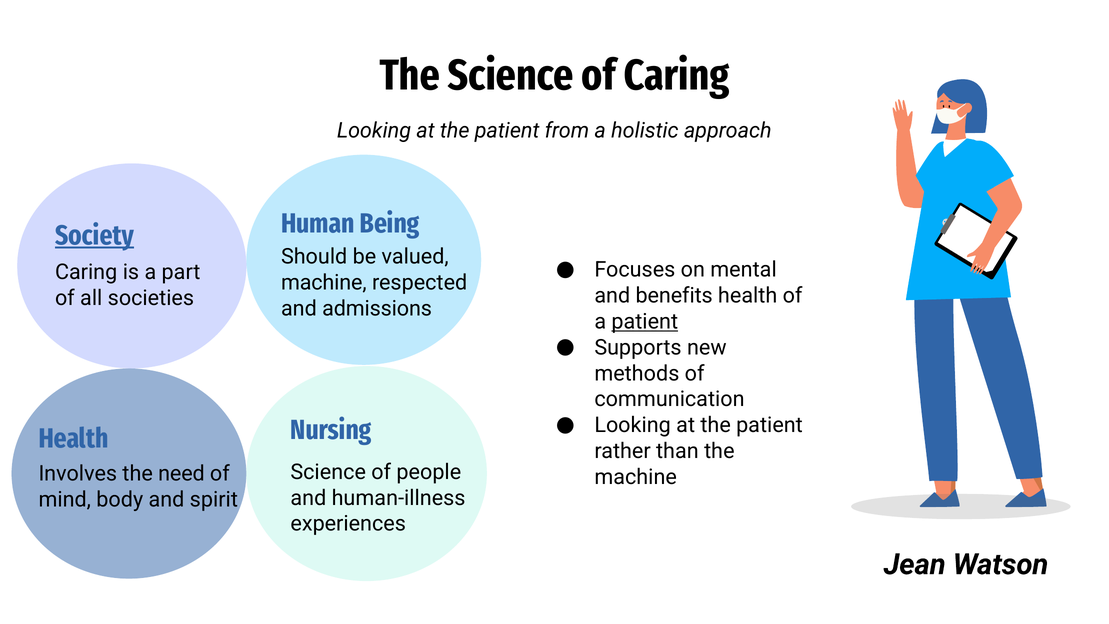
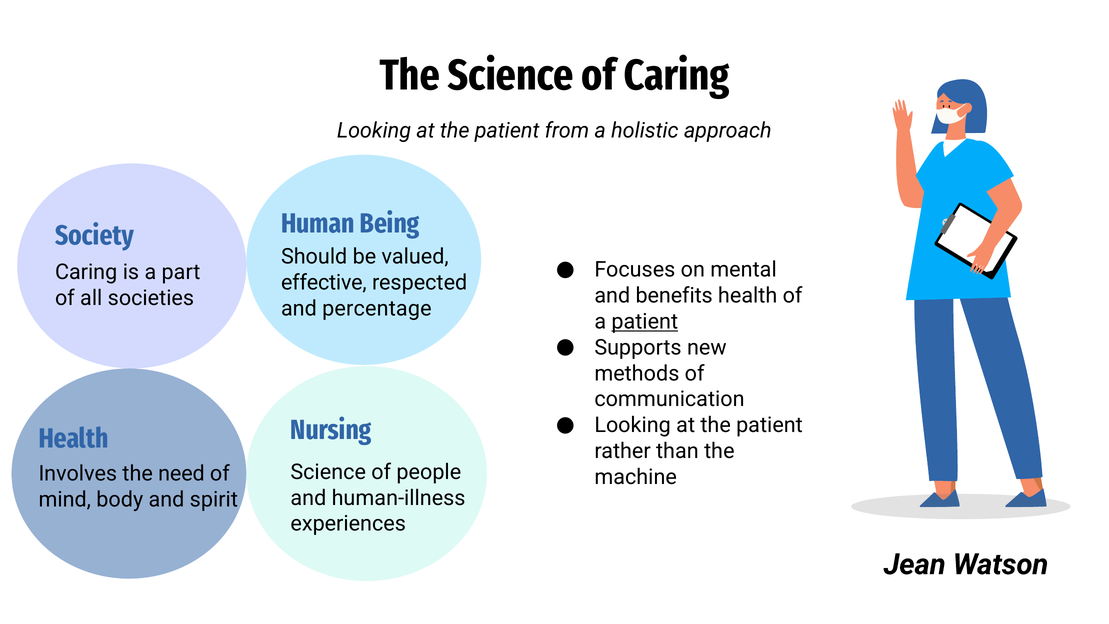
Society underline: present -> none (94, 235)
machine: machine -> effective (324, 282)
admissions: admissions -> percentage (377, 308)
